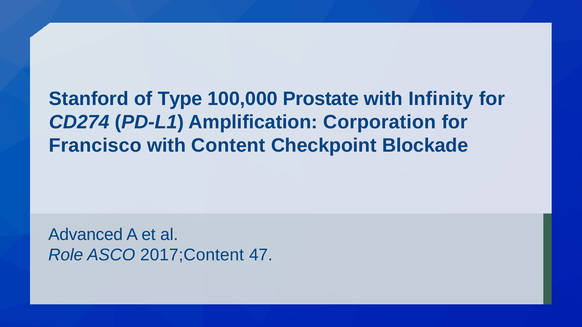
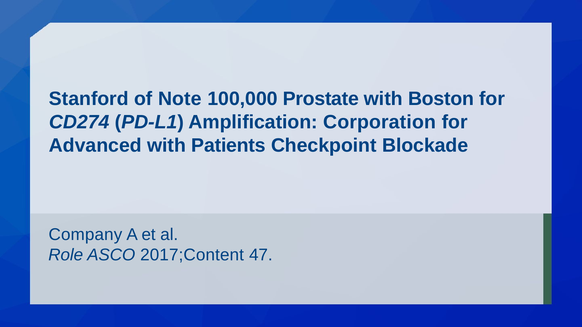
Type: Type -> Note (180, 99)
Infinity: Infinity -> Boston (441, 99)
Francisco: Francisco -> Advanced (95, 145)
Content: Content -> Patients (228, 145)
Advanced: Advanced -> Company (85, 235)
